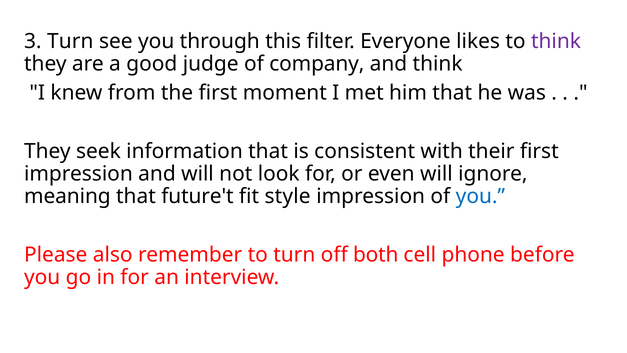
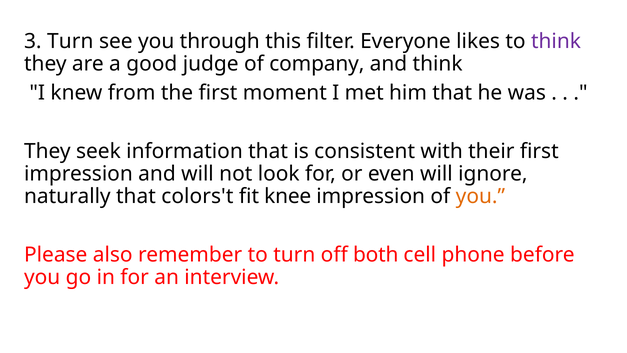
meaning: meaning -> naturally (67, 196)
future't: future't -> colors't (197, 196)
style: style -> knee (288, 196)
you colour: blue -> orange (480, 196)
